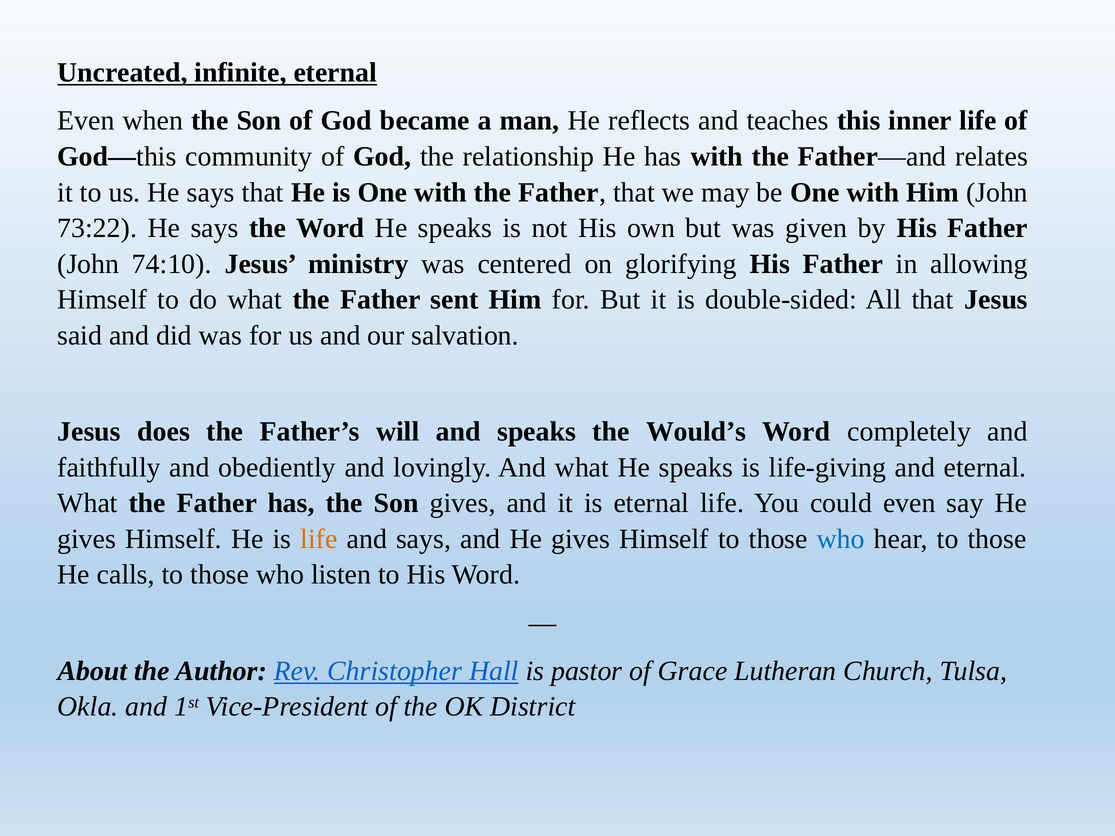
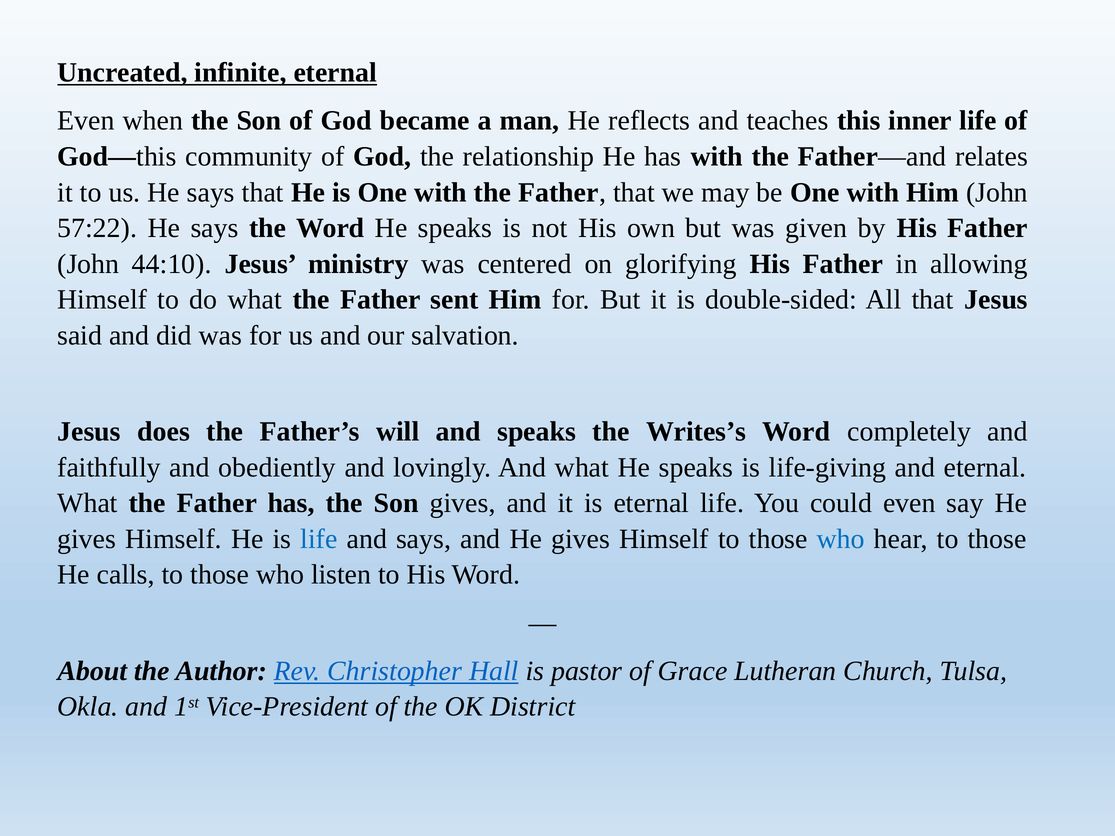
73:22: 73:22 -> 57:22 (97, 228)
74:10: 74:10 -> 44:10 (172, 264)
Would’s: Would’s -> Writes’s (696, 432)
life colour: orange -> blue (319, 539)
